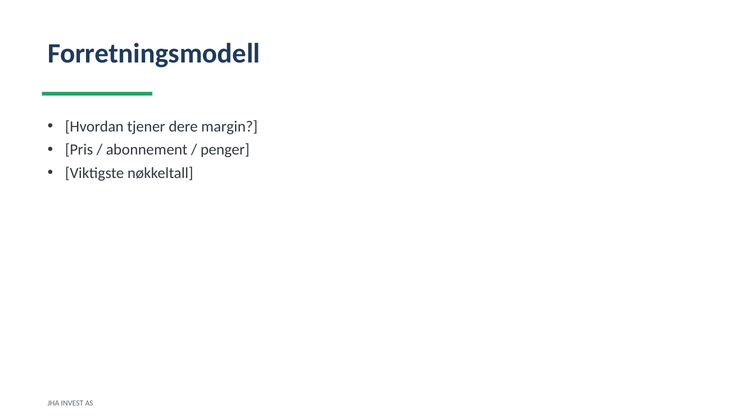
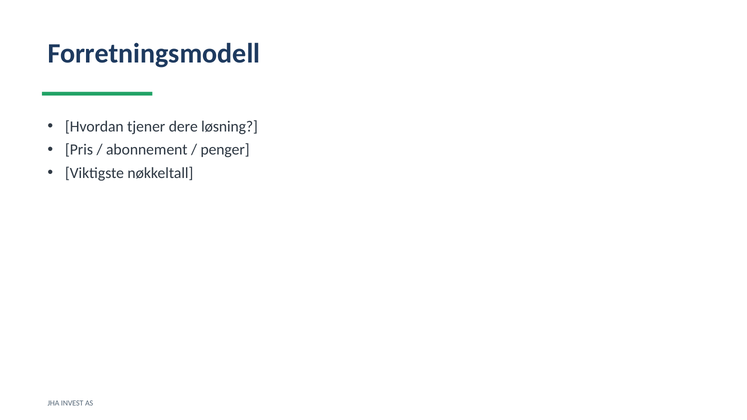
margin: margin -> løsning (230, 127)
